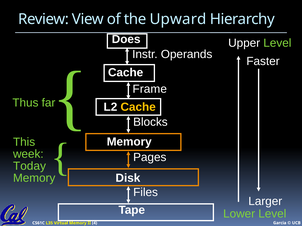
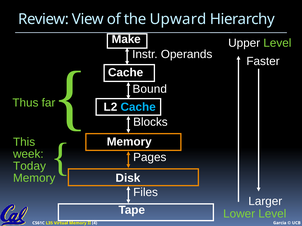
Does: Does -> Make (126, 39)
Frame: Frame -> Bound (150, 89)
Cache colour: yellow -> light blue (138, 107)
